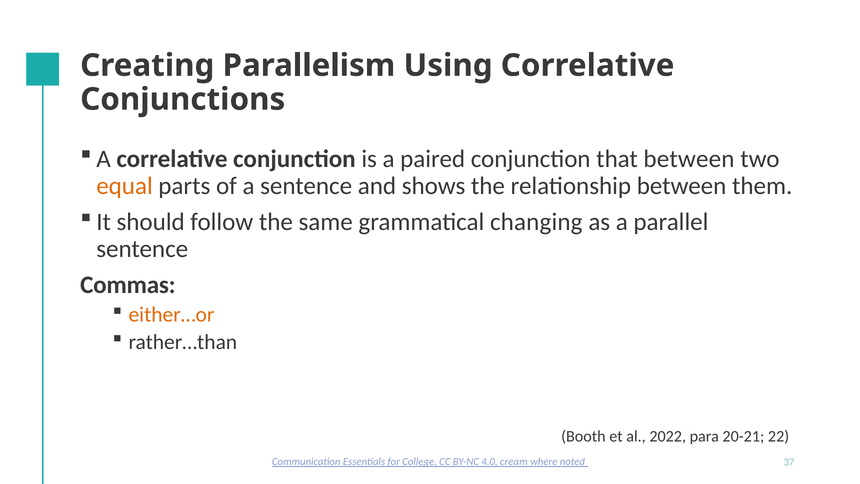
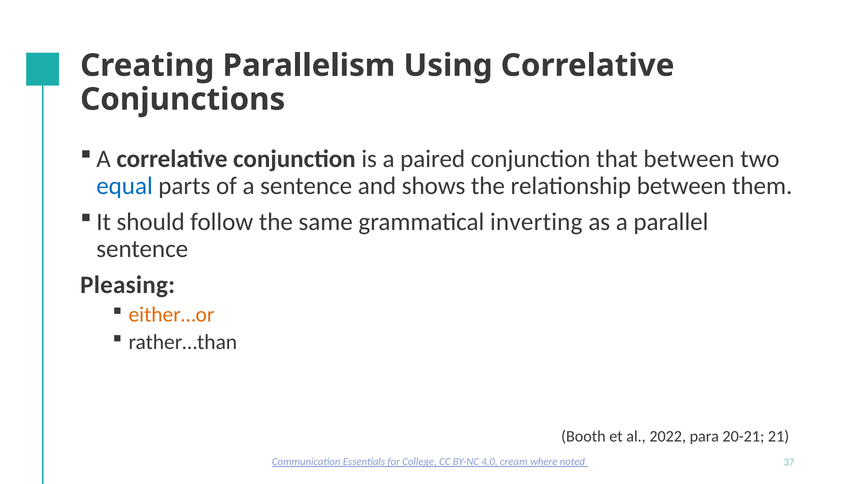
equal colour: orange -> blue (125, 186)
changing: changing -> inverting (536, 222)
Commas: Commas -> Pleasing (128, 285)
22: 22 -> 21 (779, 436)
